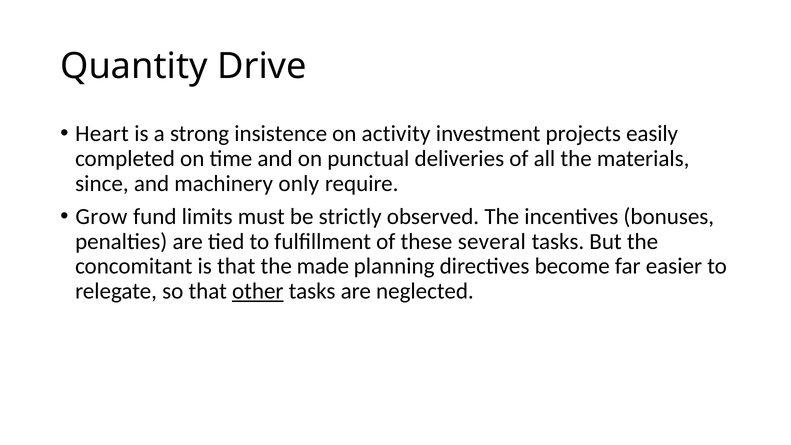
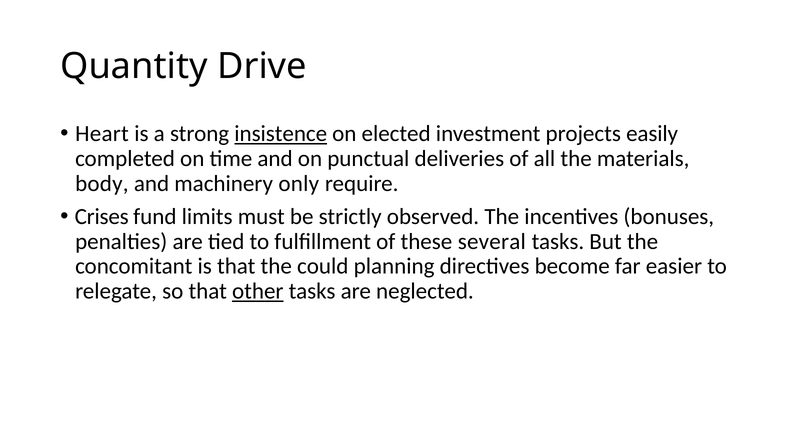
insistence underline: none -> present (281, 134)
activity: activity -> elected (396, 134)
since: since -> body (102, 183)
Grow: Grow -> Crises (102, 217)
made: made -> could (323, 266)
